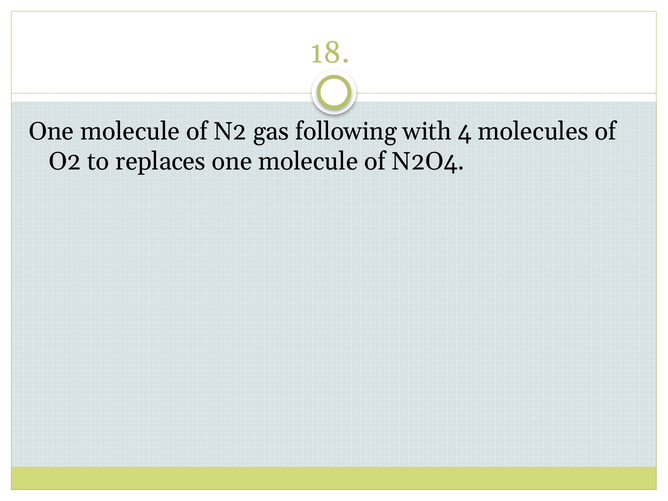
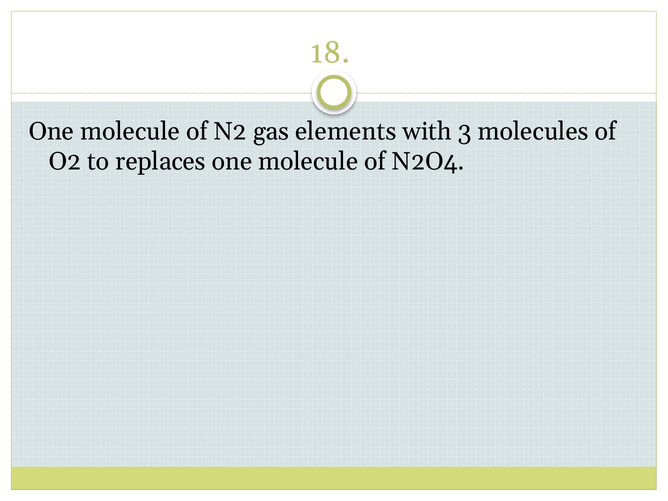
following: following -> elements (346, 132)
4: 4 -> 3 (465, 132)
